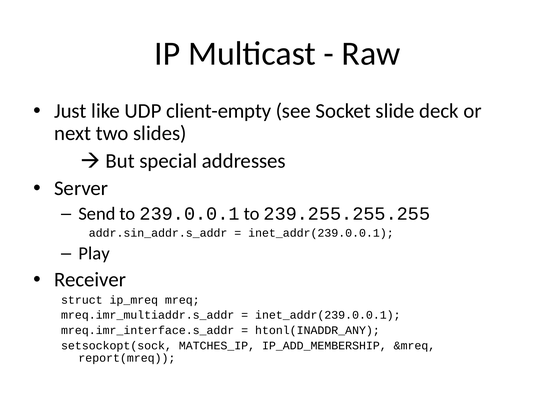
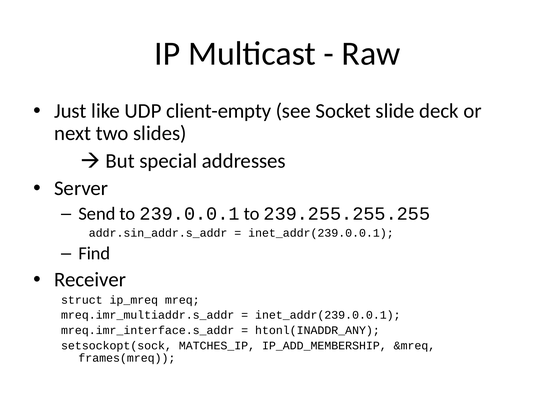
Play: Play -> Find (94, 254)
report(mreq: report(mreq -> frames(mreq (127, 358)
